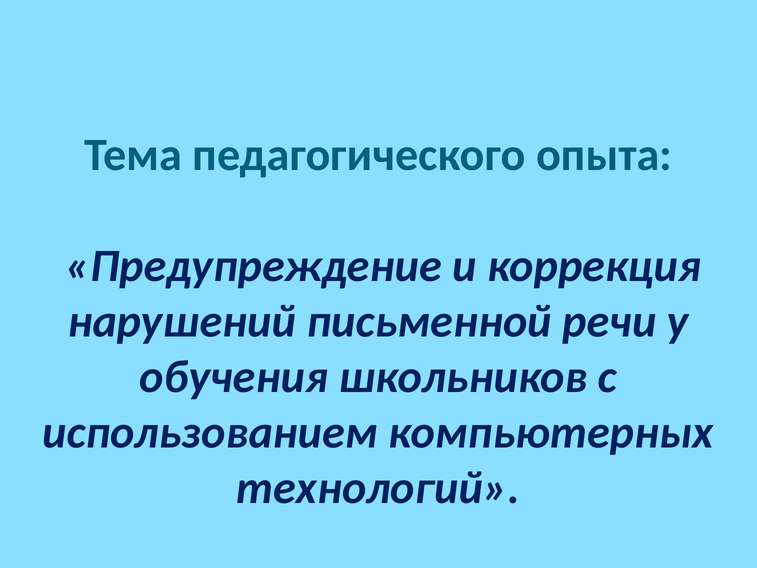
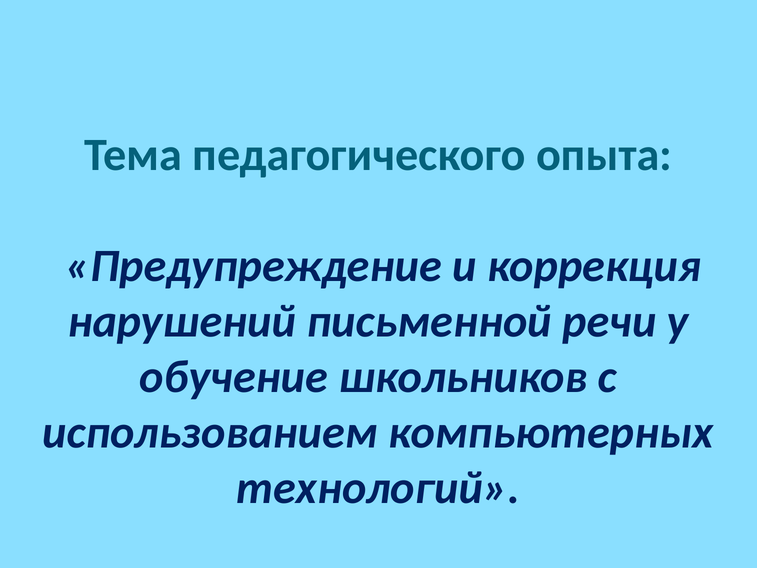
обучения: обучения -> обучение (234, 377)
